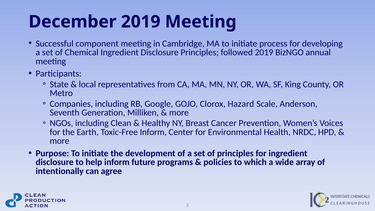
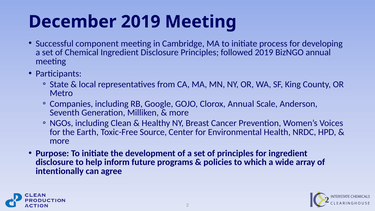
Clorox Hazard: Hazard -> Annual (241, 104)
Toxic-Free Inform: Inform -> Source (153, 132)
